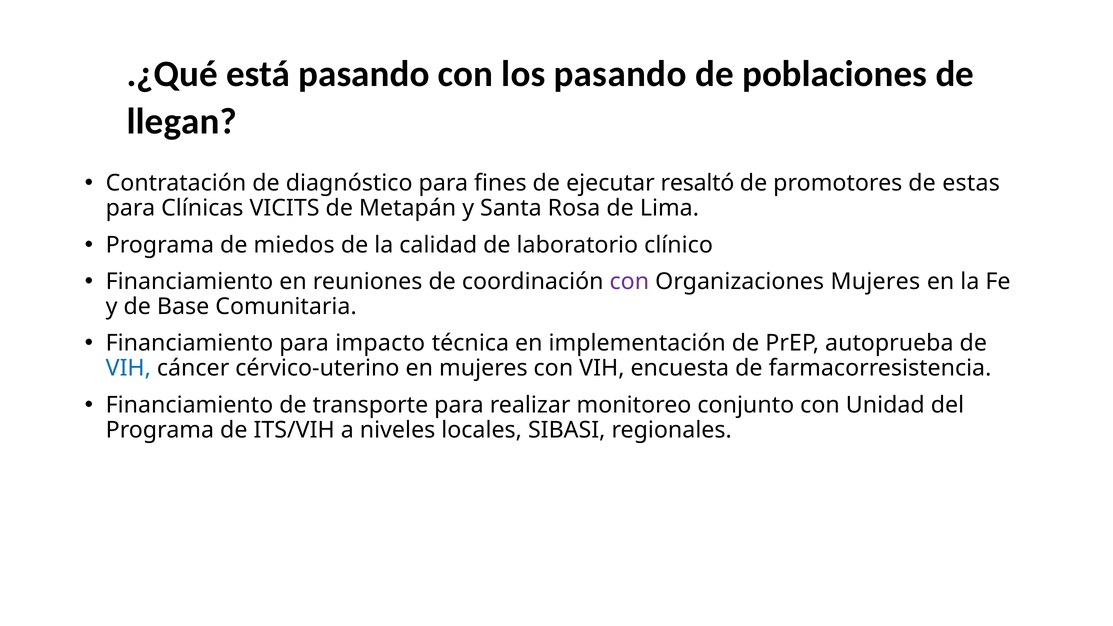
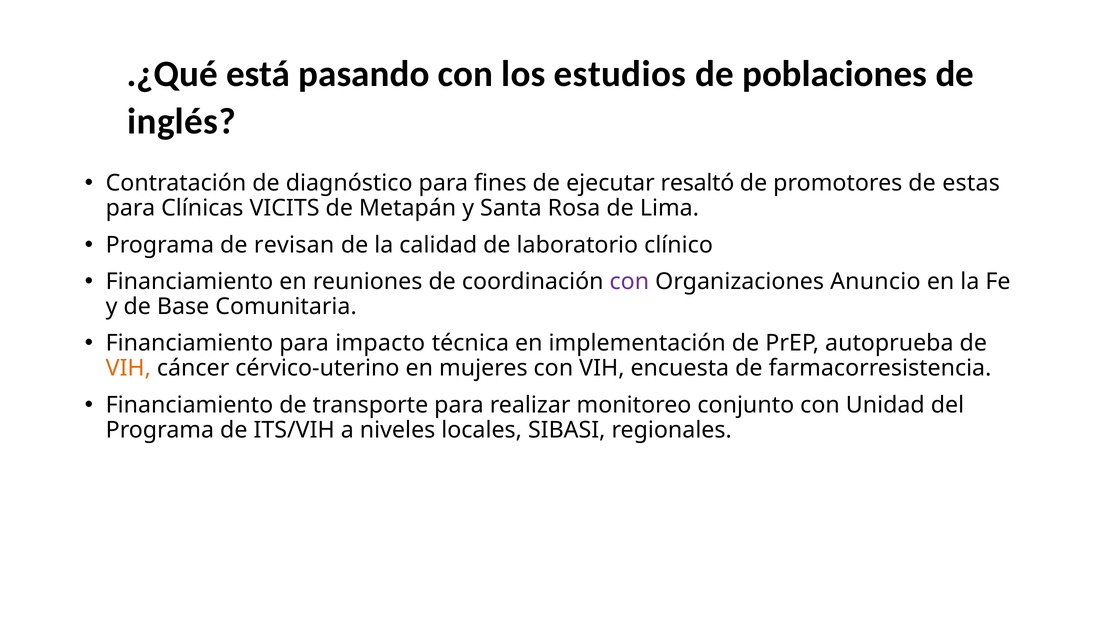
los pasando: pasando -> estudios (620, 74)
llegan: llegan -> inglés (182, 122)
miedos: miedos -> revisan (294, 245)
Organizaciones Mujeres: Mujeres -> Anuncio (875, 282)
VIH colour: blue -> orange (128, 368)
